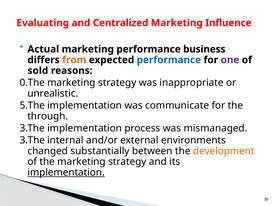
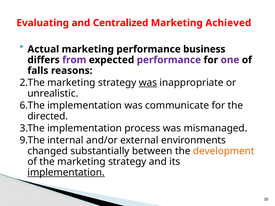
Influence: Influence -> Achieved (228, 23)
from colour: orange -> purple (74, 60)
performance colour: blue -> purple (169, 60)
sold: sold -> falls (38, 71)
0.The: 0.The -> 2.The (32, 83)
was underline: none -> present (148, 83)
5.The: 5.The -> 6.The (32, 106)
through: through -> directed (48, 116)
3.The: 3.The -> 9.The (32, 140)
